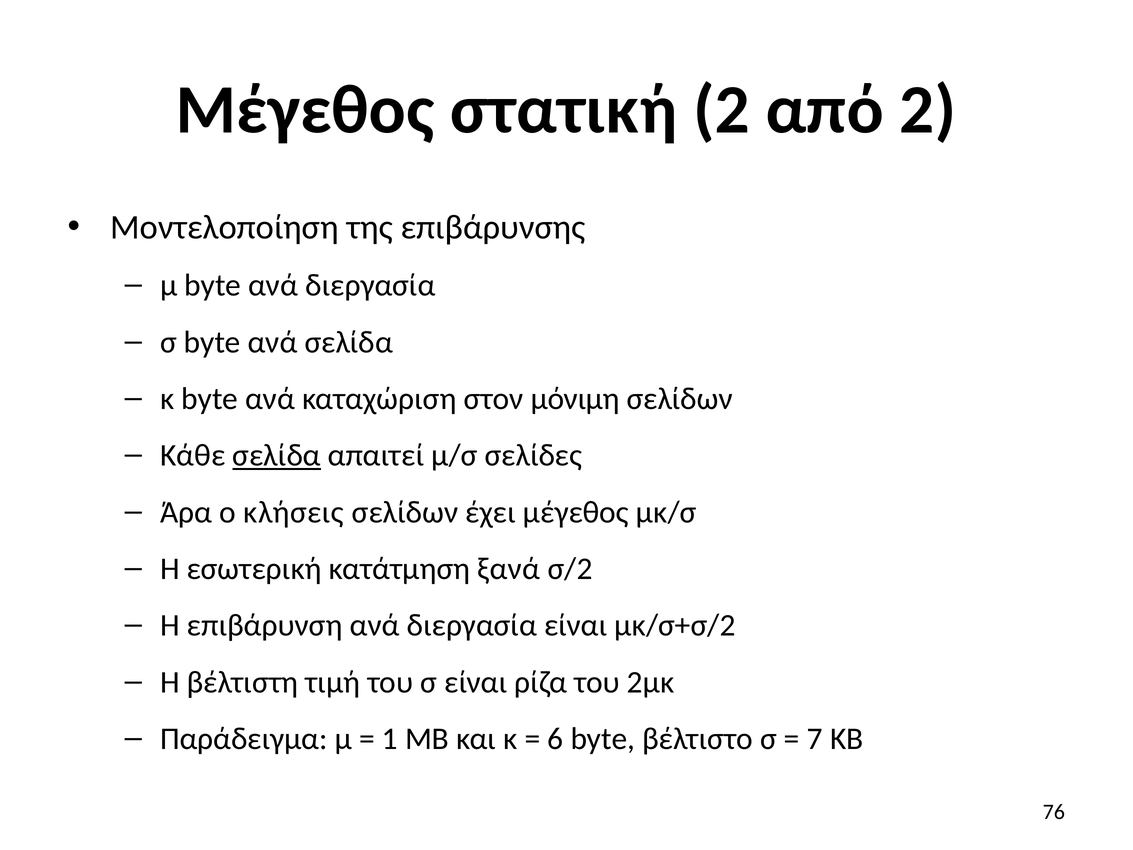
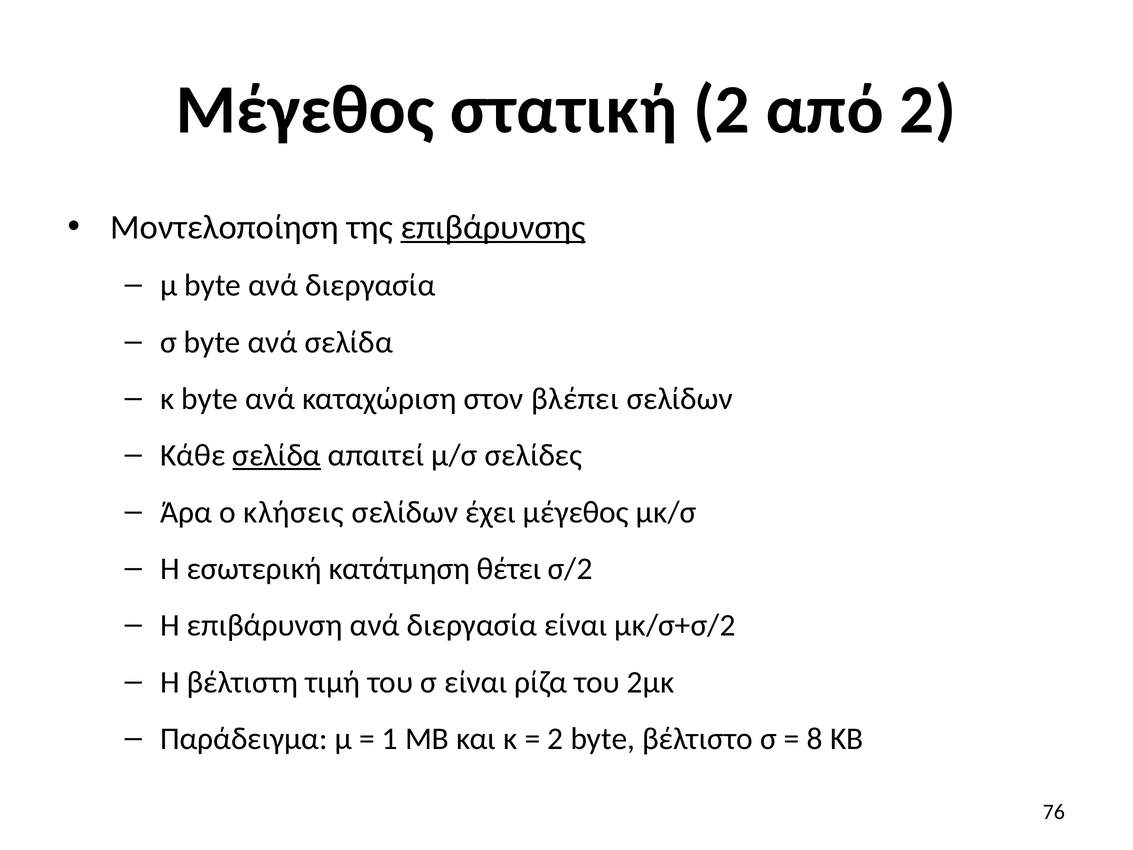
επιβάρυνσης underline: none -> present (493, 227)
μόνιμη: μόνιμη -> βλέπει (575, 399)
ξανά: ξανά -> θέτει (509, 569)
6: 6 -> 2 (555, 739)
7: 7 -> 8 (815, 739)
